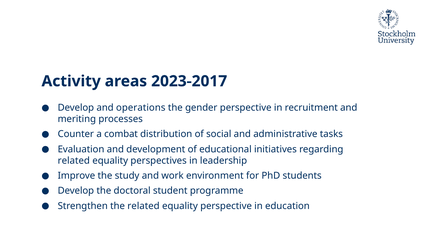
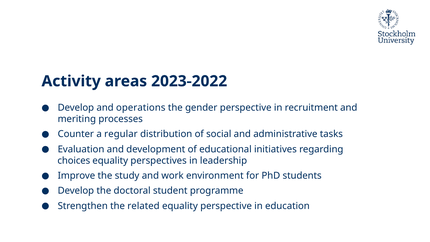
2023-2017: 2023-2017 -> 2023-2022 (189, 81)
combat: combat -> regular (121, 134)
related: related -> choices (74, 161)
